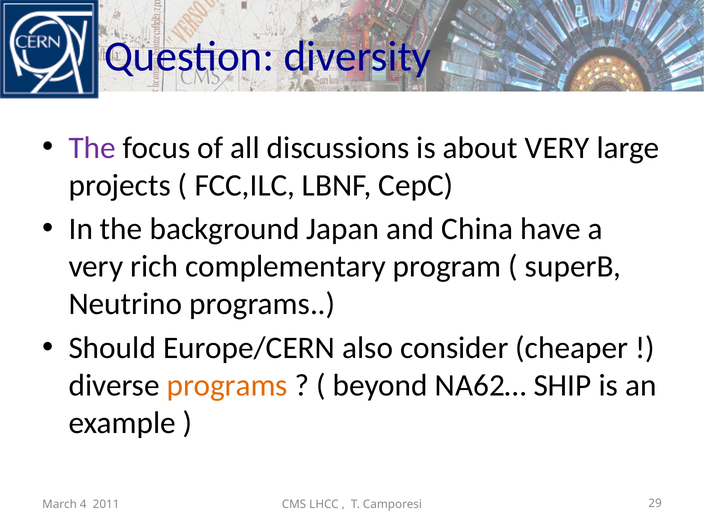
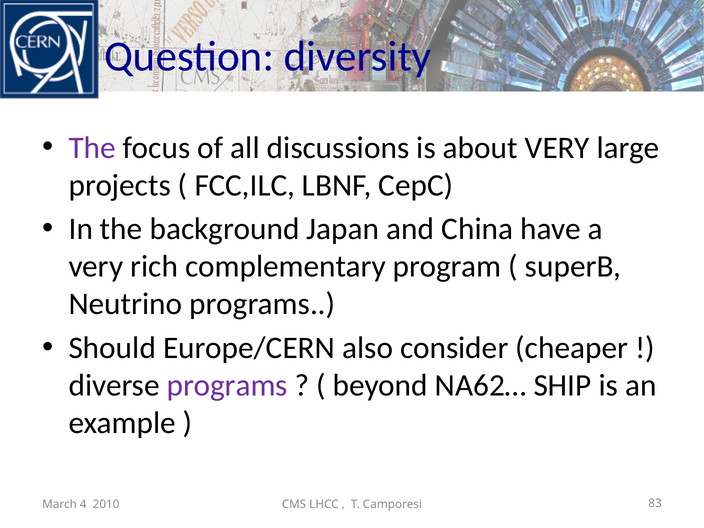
programs colour: orange -> purple (227, 386)
2011: 2011 -> 2010 (106, 504)
29: 29 -> 83 (655, 503)
